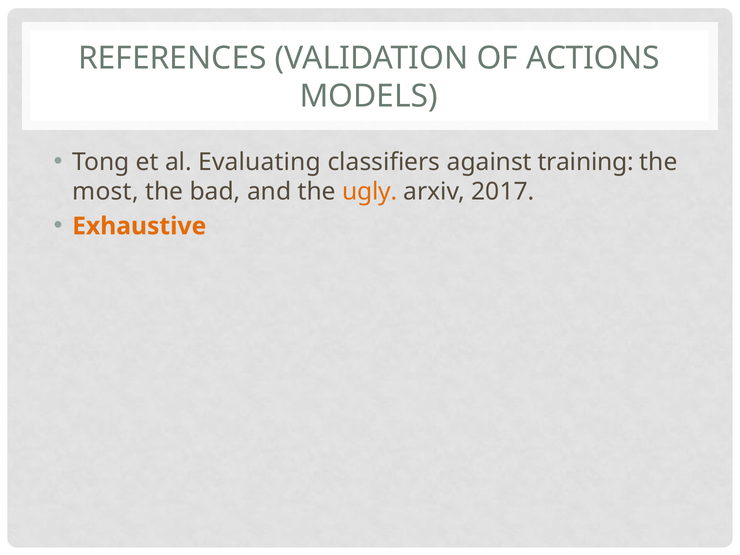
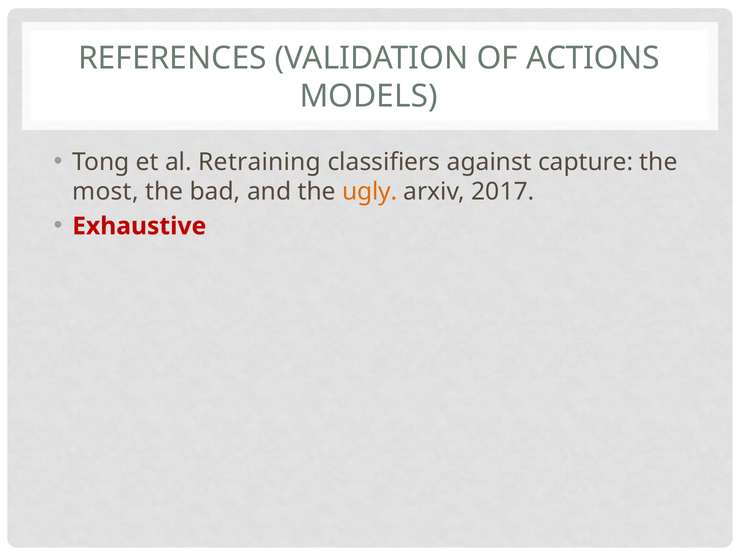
Evaluating: Evaluating -> Retraining (260, 162)
training: training -> capture (586, 162)
Exhaustive colour: orange -> red (139, 226)
